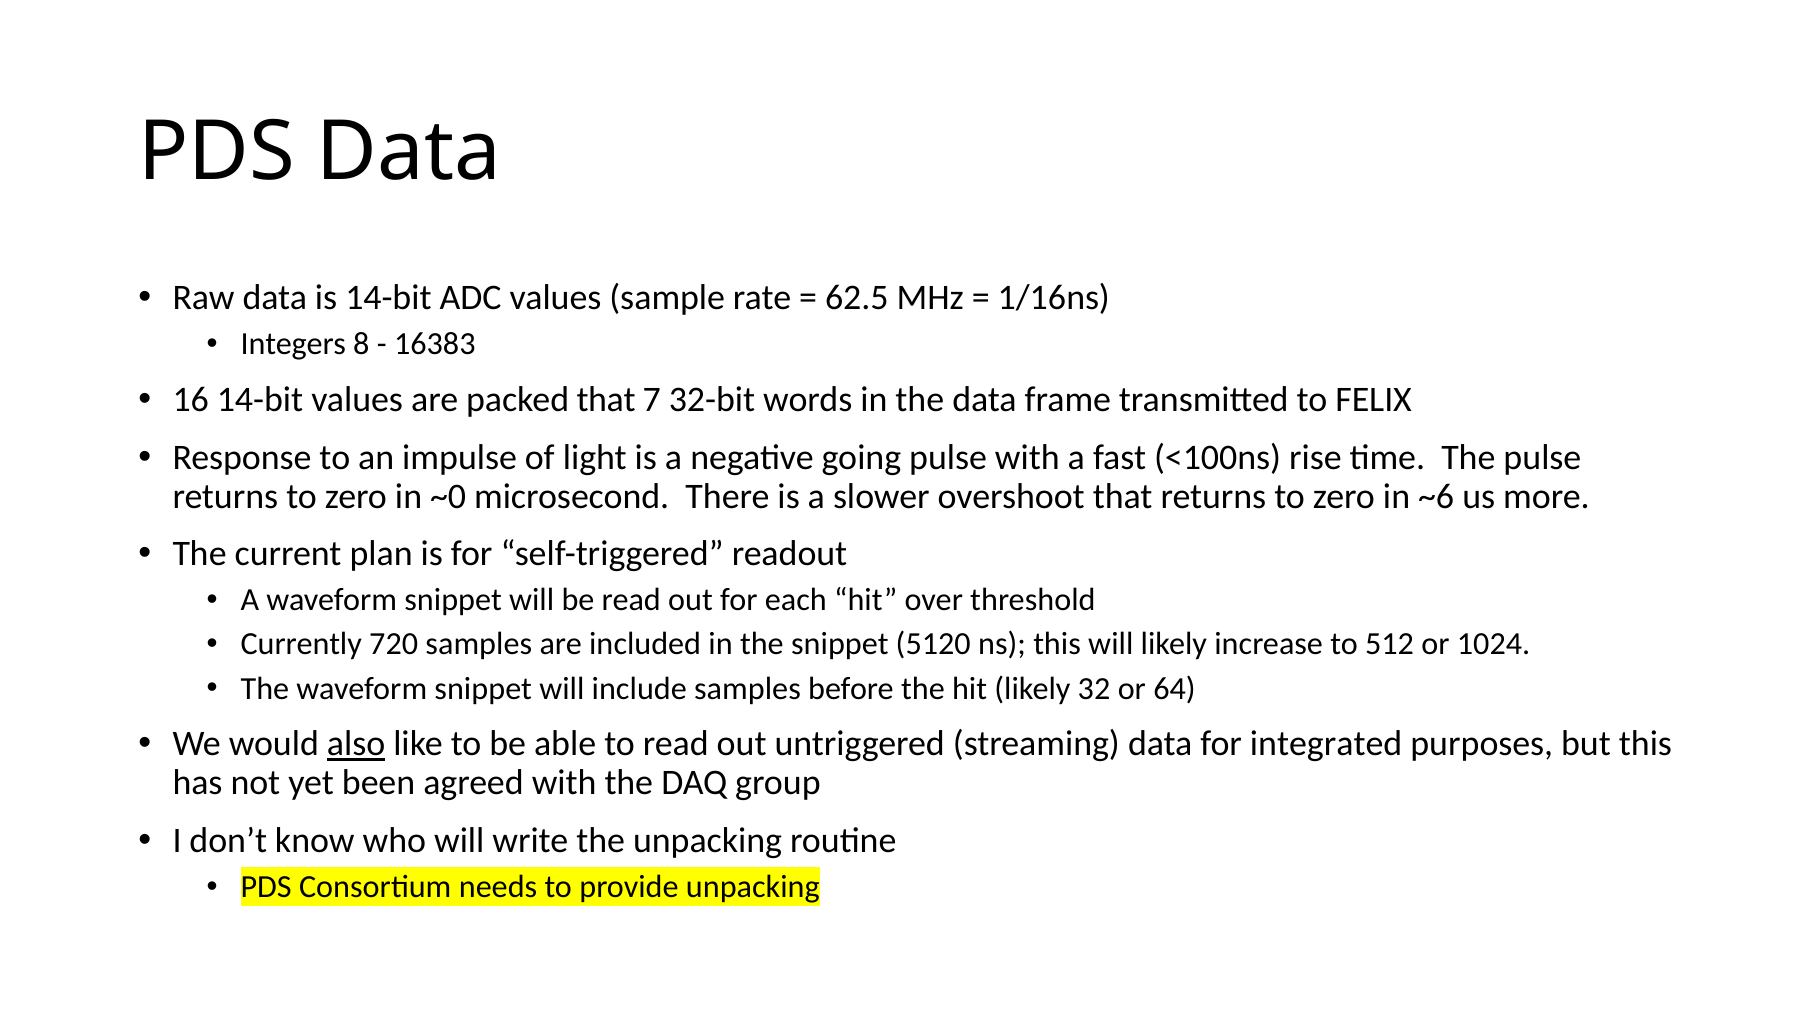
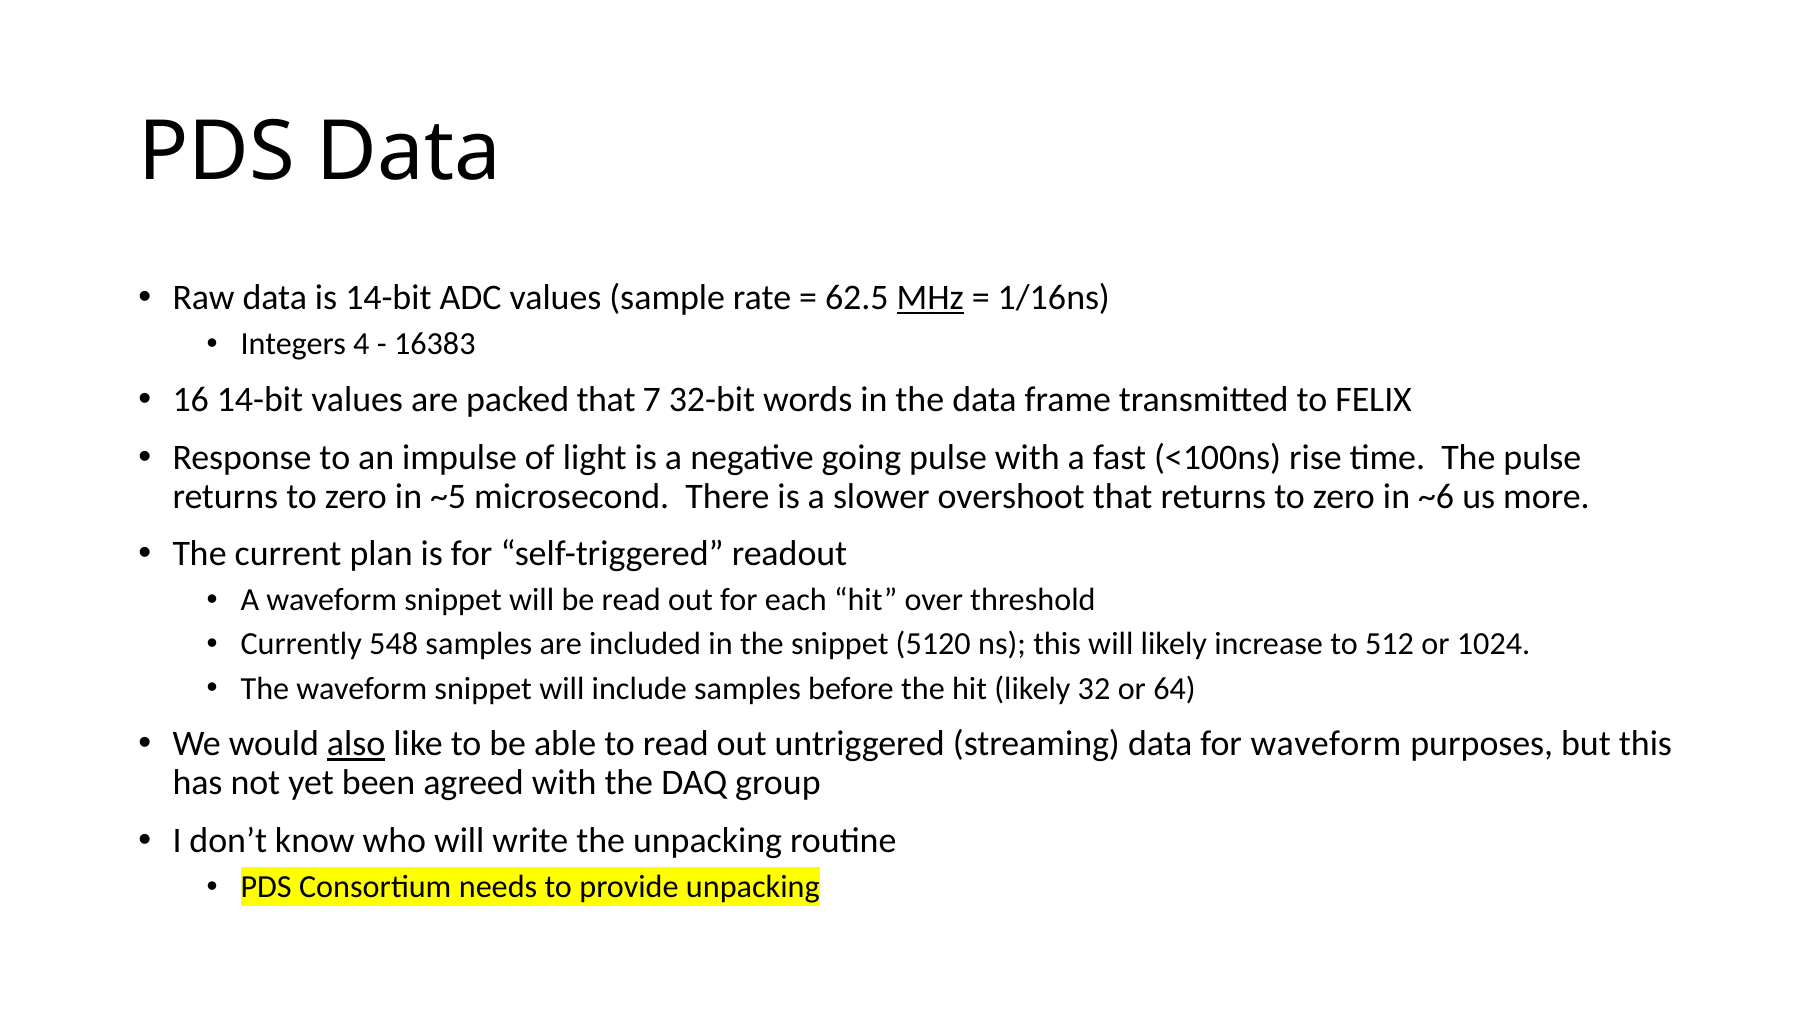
MHz underline: none -> present (930, 298)
8: 8 -> 4 (361, 344)
~0: ~0 -> ~5 (448, 496)
720: 720 -> 548 (394, 645)
for integrated: integrated -> waveform (1326, 744)
